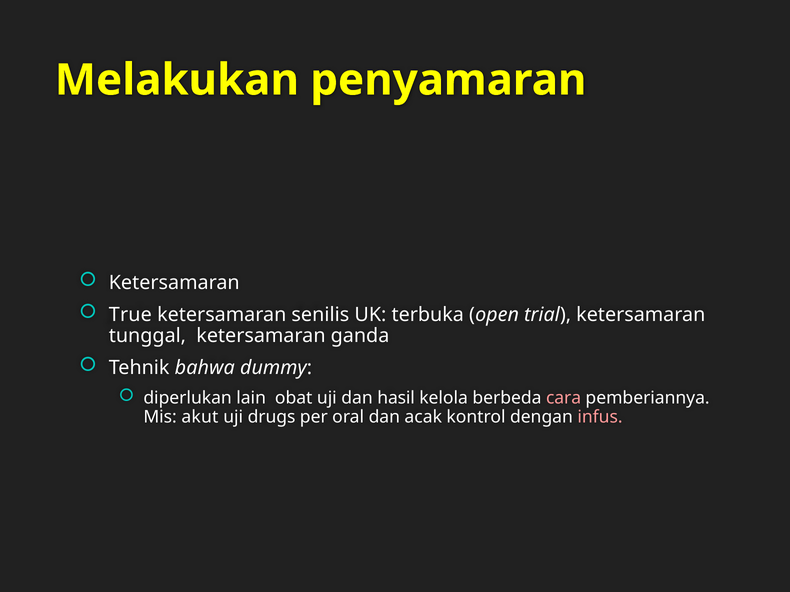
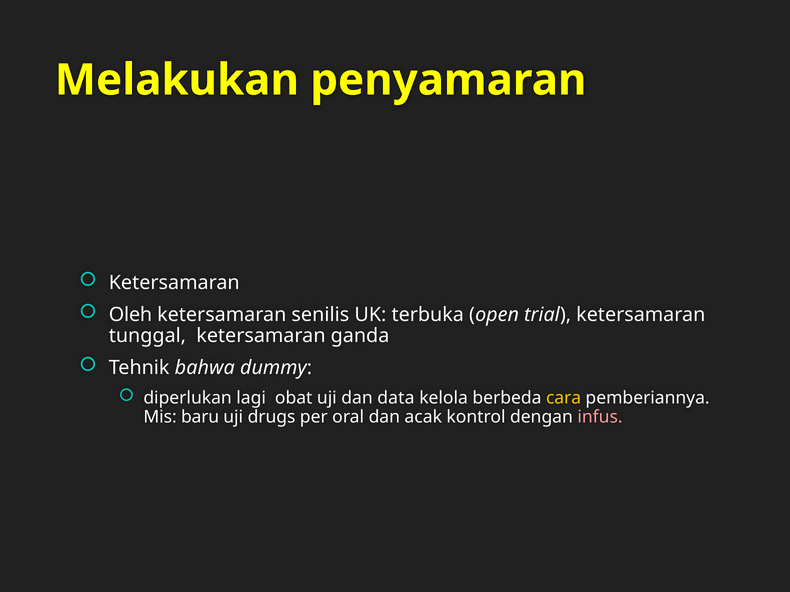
True: True -> Oleh (131, 315)
lain: lain -> lagi (251, 398)
hasil: hasil -> data (396, 398)
cara colour: pink -> yellow (564, 398)
akut: akut -> baru (200, 417)
